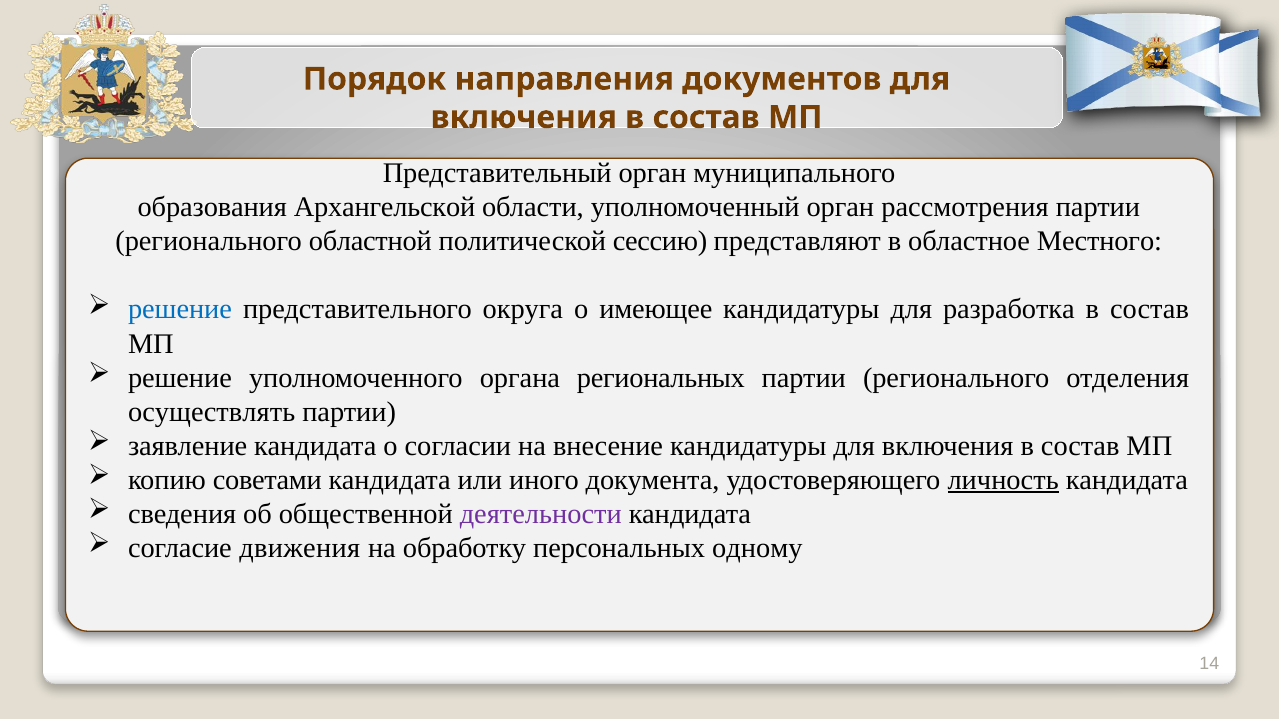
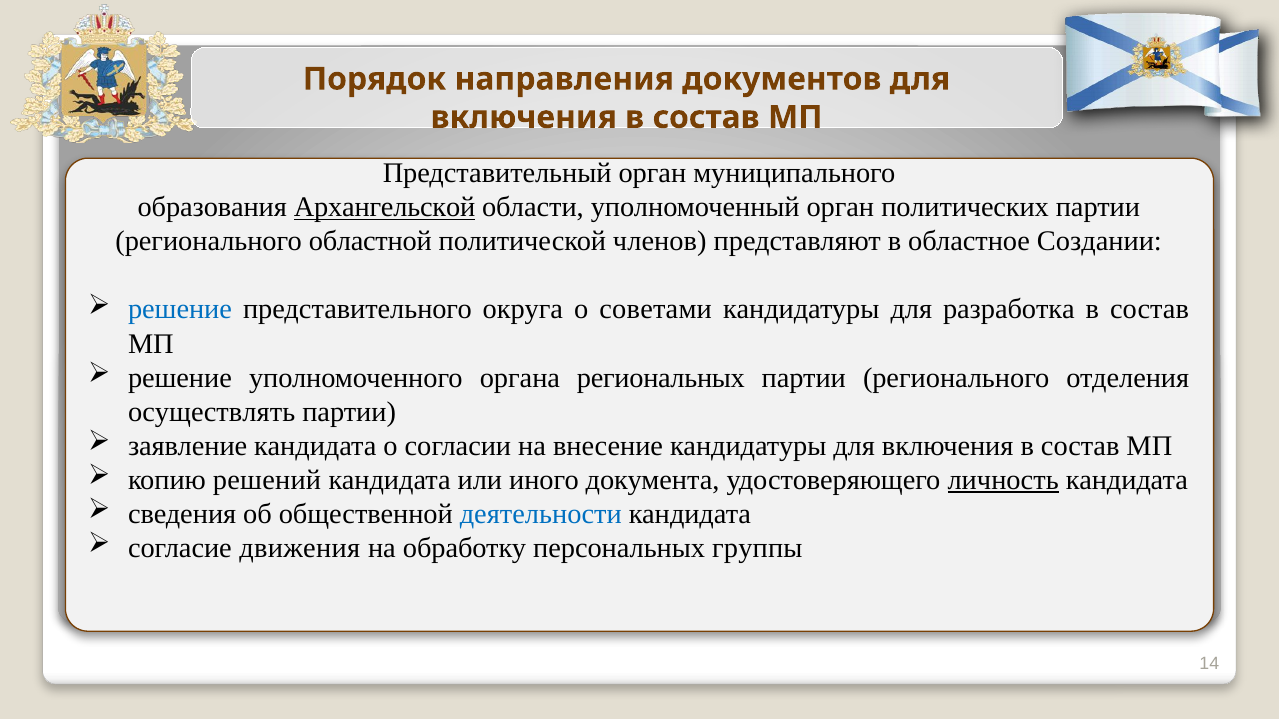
Архангельской underline: none -> present (385, 208)
рассмотрения: рассмотрения -> политических (965, 208)
сессию: сессию -> членов (660, 242)
Местного: Местного -> Создании (1099, 242)
имеющее: имеющее -> советами (656, 310)
советами: советами -> решений (267, 480)
деятельности colour: purple -> blue (541, 514)
одному: одному -> группы (757, 548)
